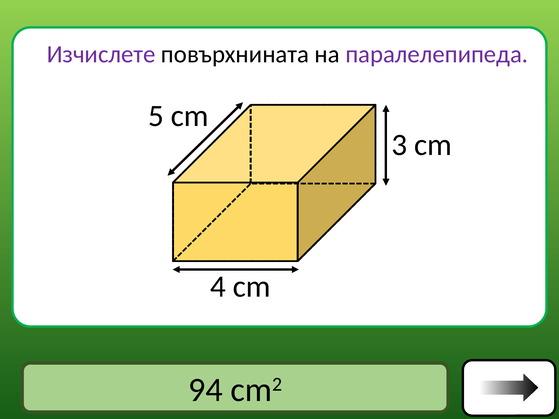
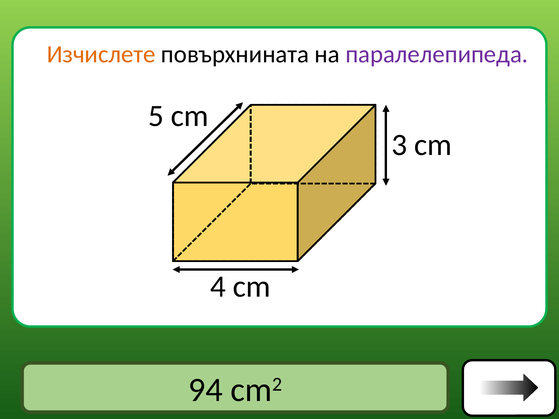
Изчислете colour: purple -> orange (101, 54)
